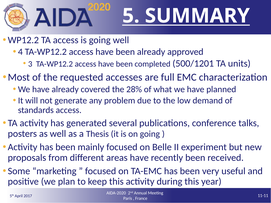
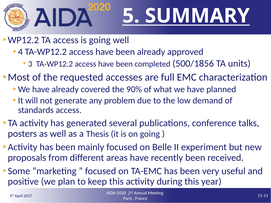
500/1201: 500/1201 -> 500/1856 (193, 64)
28%: 28% -> 90% (134, 89)
